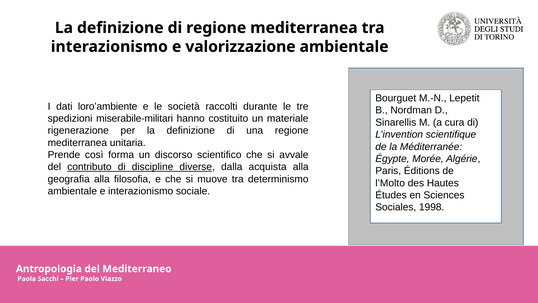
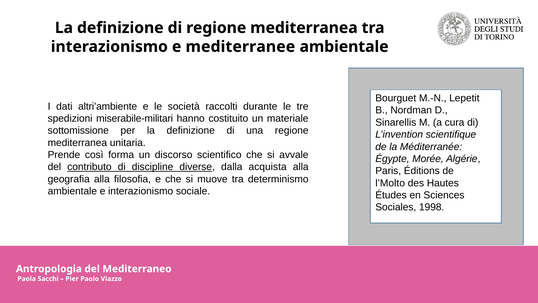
valorizzazione: valorizzazione -> mediterranee (240, 47)
loro’ambiente: loro’ambiente -> altri’ambiente (108, 106)
rigenerazione: rigenerazione -> sottomissione (78, 130)
